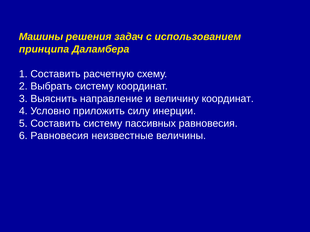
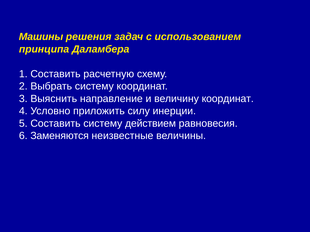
пассивных: пассивных -> действием (151, 124)
6 Равновесия: Равновесия -> Заменяются (60, 136)
